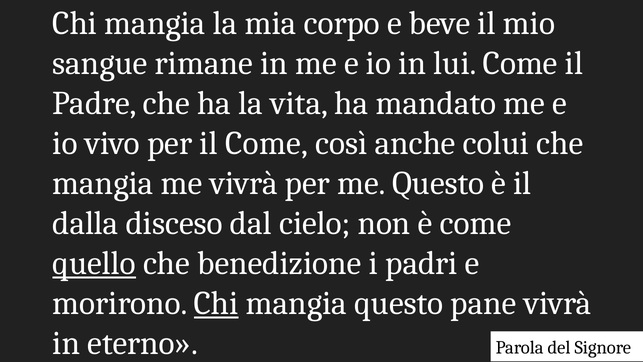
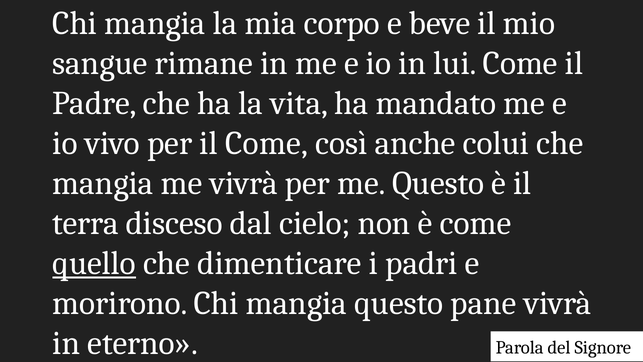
dalla: dalla -> terra (86, 223)
benedizione: benedizione -> dimenticare (279, 263)
Chi underline: present -> none (216, 303)
